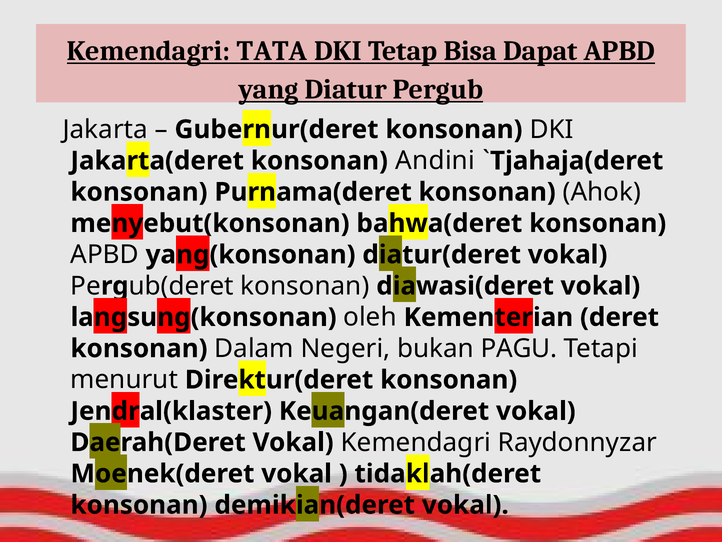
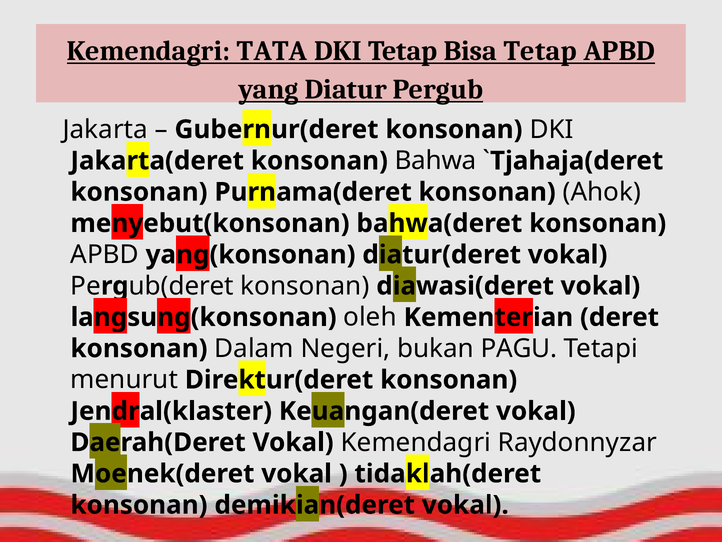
Bisa Dapat: Dapat -> Tetap (540, 51)
Andini: Andini -> Bahwa (436, 161)
